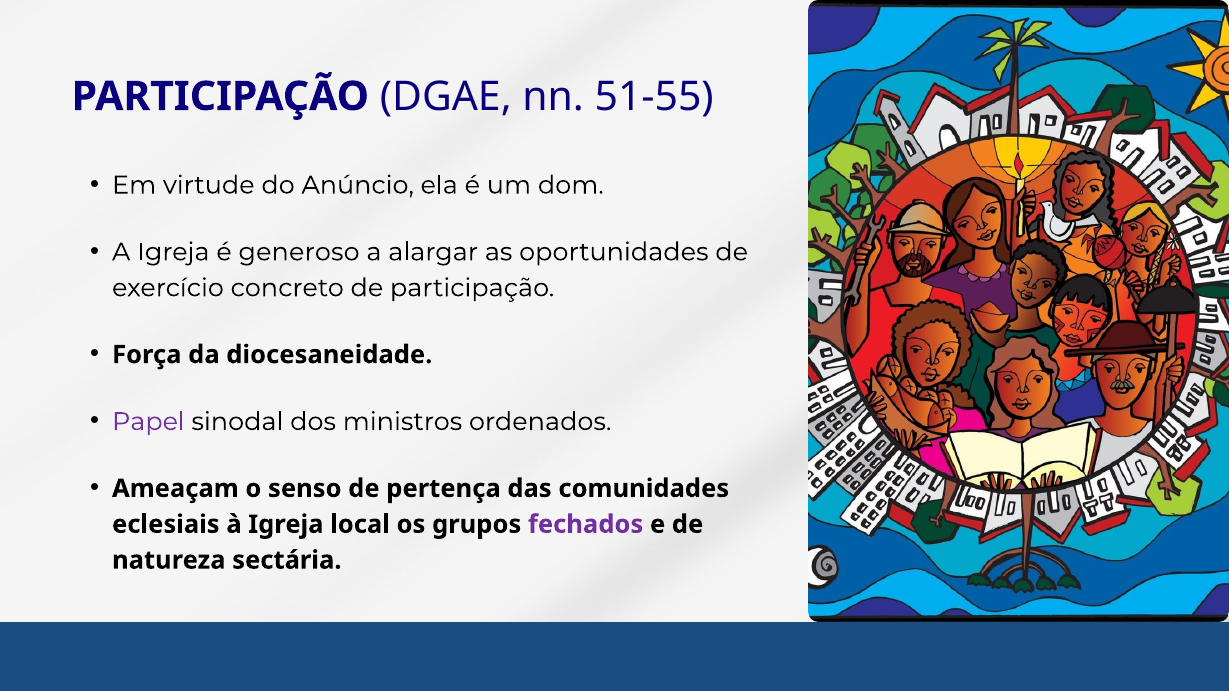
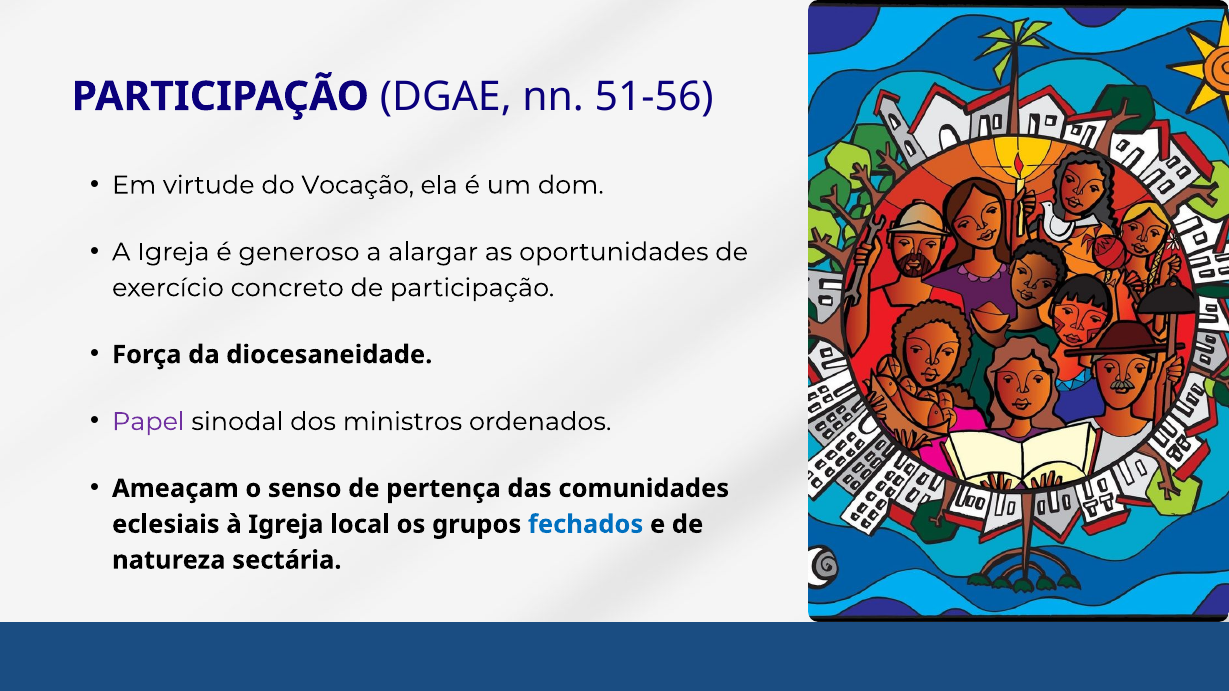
51-55: 51-55 -> 51-56 (654, 97)
Anúncio: Anúncio -> Vocação (358, 185)
fechados colour: purple -> blue (586, 525)
